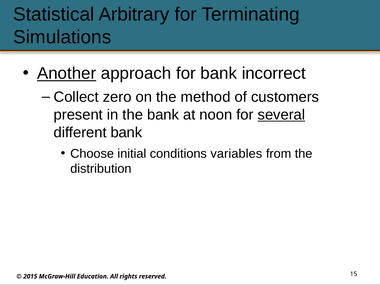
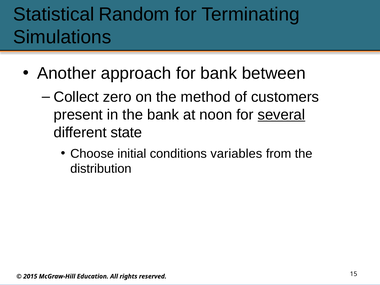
Arbitrary: Arbitrary -> Random (134, 14)
Another underline: present -> none (67, 73)
incorrect: incorrect -> between (274, 73)
different bank: bank -> state (126, 132)
